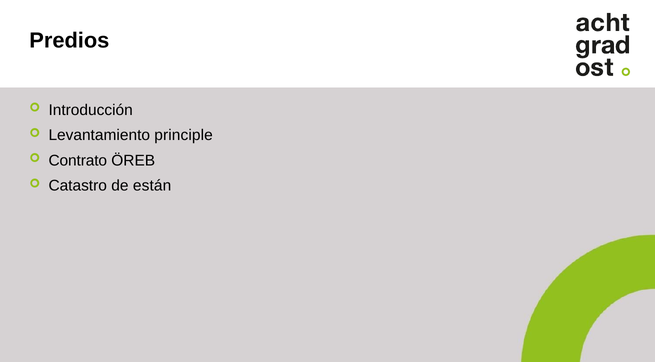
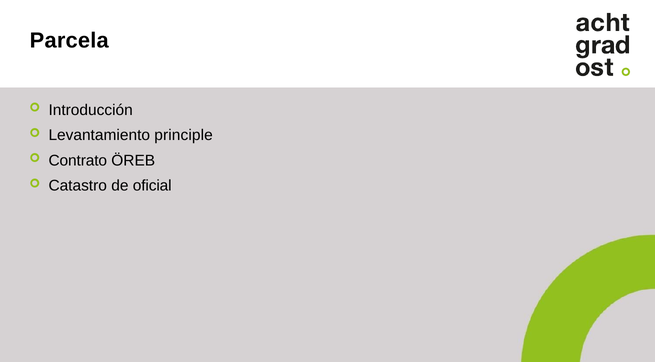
Predios: Predios -> Parcela (69, 41)
están: están -> oficial (152, 186)
